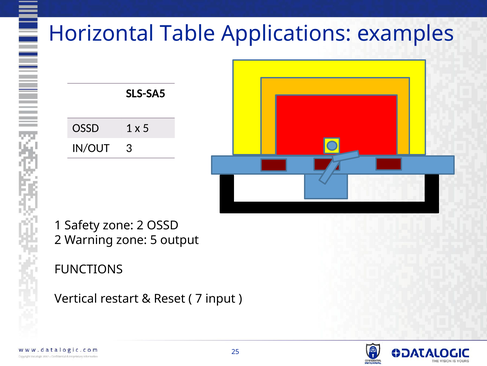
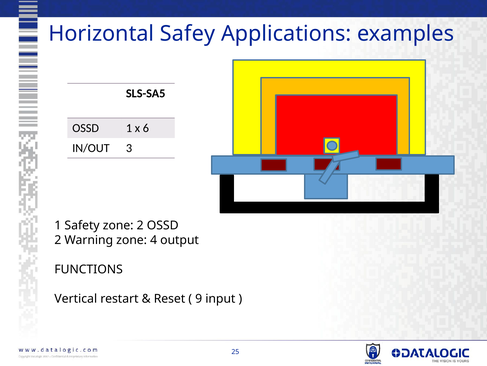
Table: Table -> Safey (188, 34)
x 5: 5 -> 6 (146, 128)
zone 5: 5 -> 4 (154, 240)
7: 7 -> 9 (199, 298)
